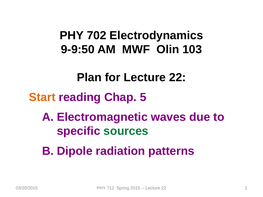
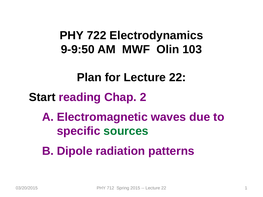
702: 702 -> 722 (97, 35)
Start colour: orange -> black (42, 97)
5: 5 -> 2 (143, 97)
